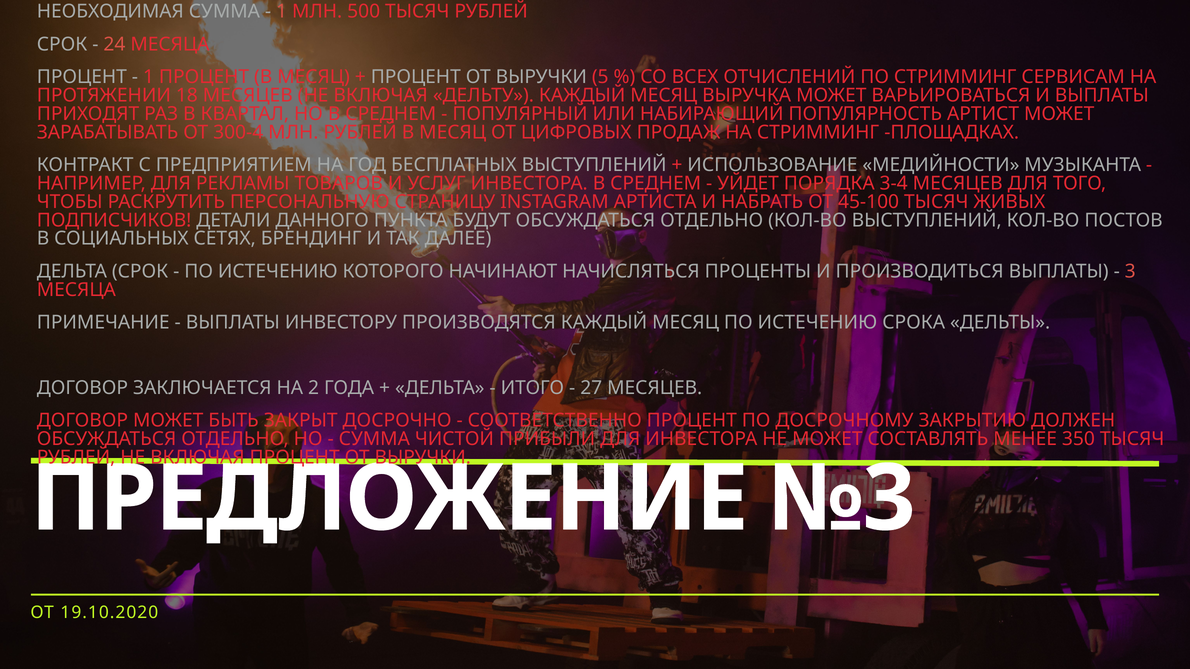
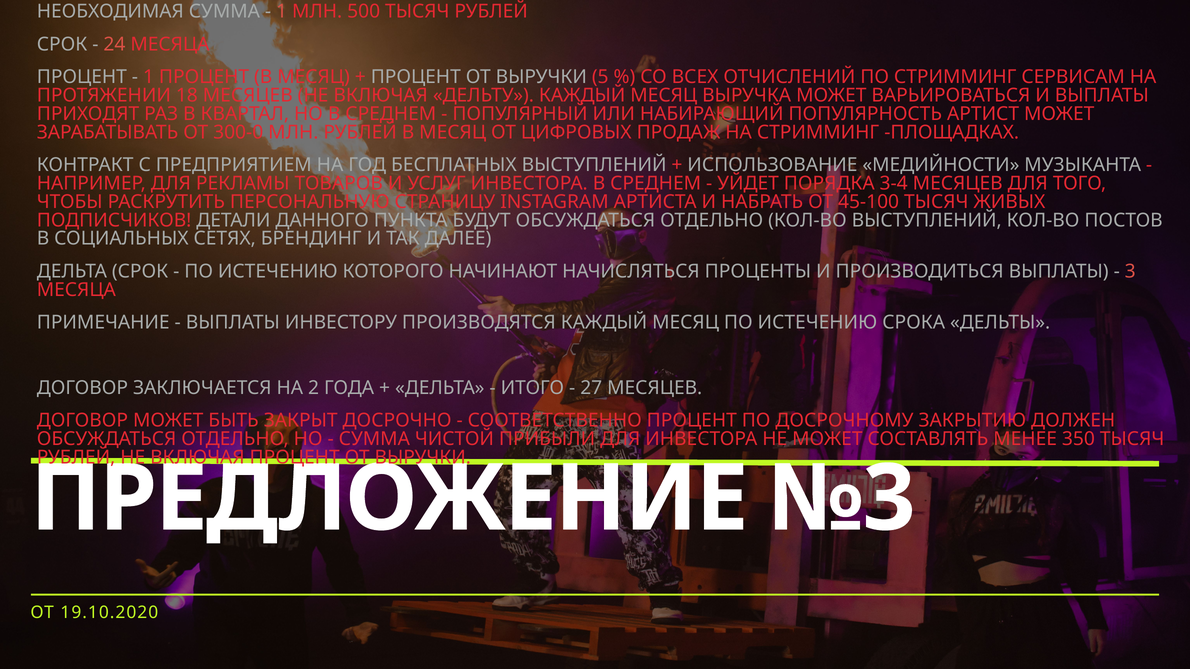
300-4: 300-4 -> 300-0 (238, 132)
